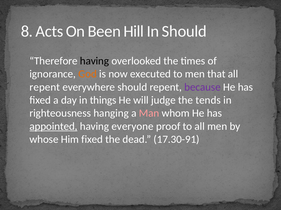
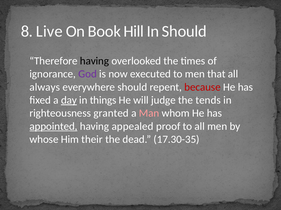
Acts: Acts -> Live (49, 31)
Been: Been -> Book (104, 31)
God colour: orange -> purple (88, 74)
repent: repent -> always (45, 87)
because colour: purple -> red (203, 87)
day underline: none -> present (69, 100)
hanging: hanging -> granted (111, 114)
everyone: everyone -> appealed (133, 127)
Him fixed: fixed -> their (92, 140)
17.30-91: 17.30-91 -> 17.30-35 (177, 140)
